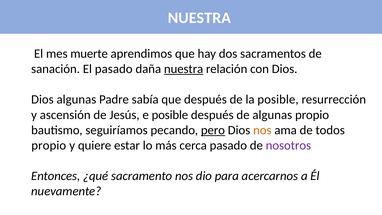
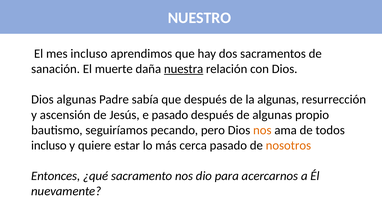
NUESTRA: NUESTRA -> NUESTRO (199, 18)
mes muerte: muerte -> incluso (89, 54)
El pasado: pasado -> muerte (114, 69)
la posible: posible -> algunas (278, 99)
e posible: posible -> pasado (170, 115)
pero underline: present -> none (213, 130)
propio: propio -> incluso (49, 145)
nosotros colour: purple -> orange (288, 145)
